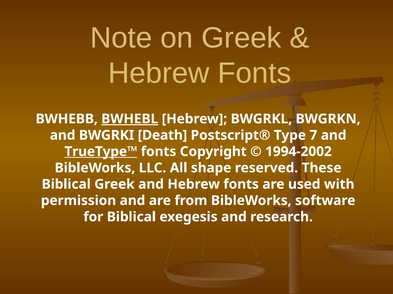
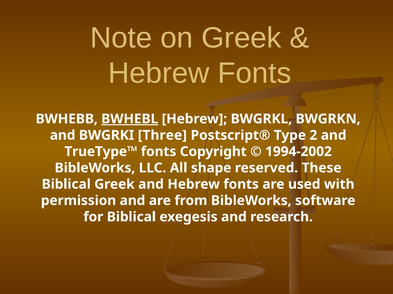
Death: Death -> Three (162, 136)
7: 7 -> 2 (313, 136)
TrueType™ underline: present -> none (101, 152)
